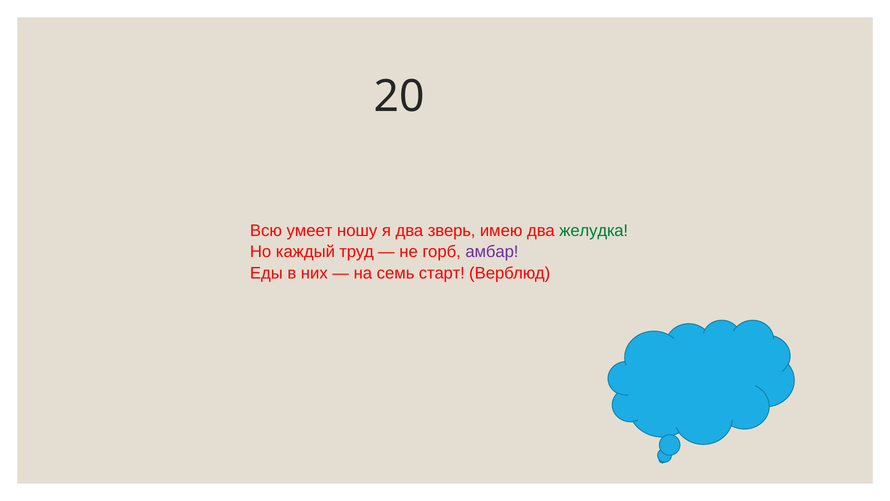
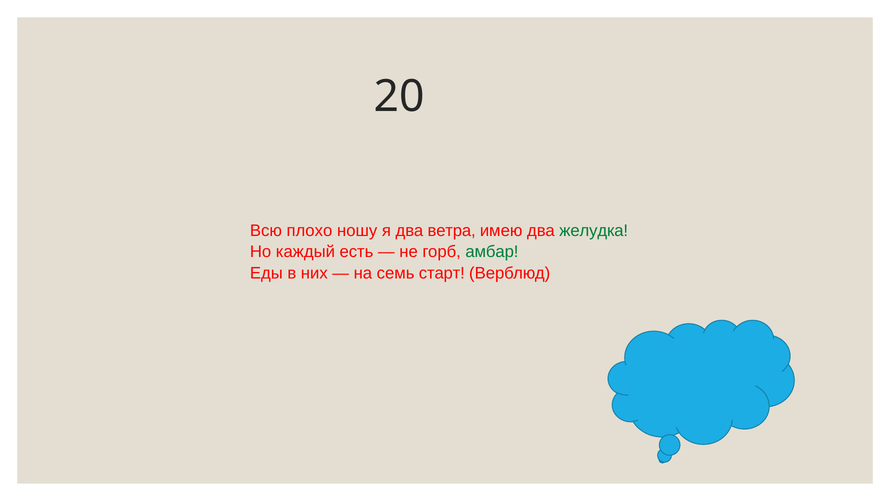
умеет: умеет -> плохо (309, 230)
зверь: зверь -> ветра (452, 230)
труд: труд -> есть (356, 252)
амбар colour: purple -> green (492, 252)
